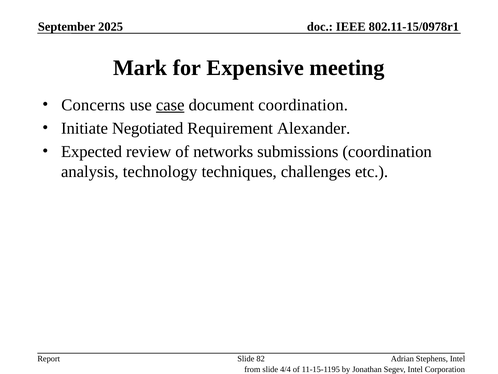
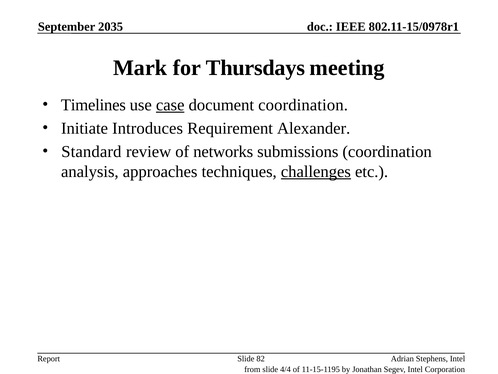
2025: 2025 -> 2035 (111, 27)
Expensive: Expensive -> Thursdays (255, 68)
Concerns: Concerns -> Timelines (93, 105)
Negotiated: Negotiated -> Introduces (148, 128)
Expected: Expected -> Standard (91, 151)
technology: technology -> approaches (160, 171)
challenges underline: none -> present (316, 171)
